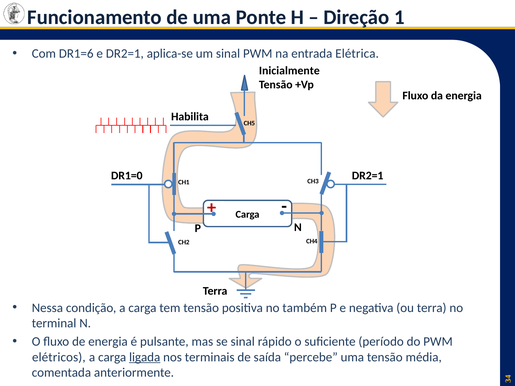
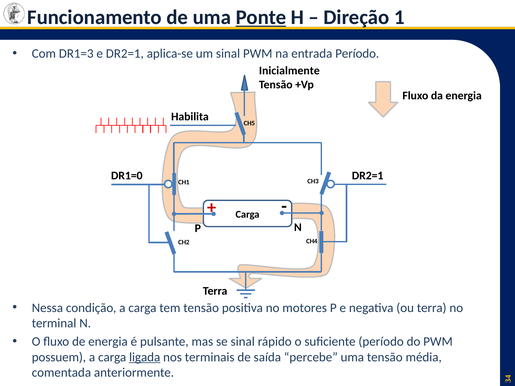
Ponte underline: none -> present (261, 17)
DR1=6: DR1=6 -> DR1=3 (76, 54)
entrada Elétrica: Elétrica -> Período (357, 54)
também: também -> motores (305, 308)
elétricos: elétricos -> possuem (59, 357)
